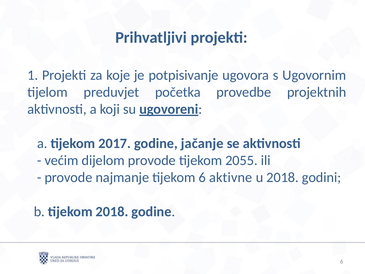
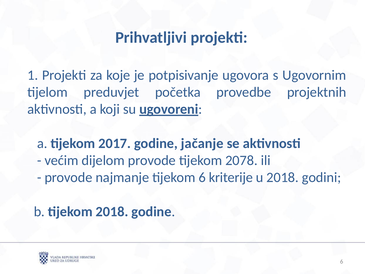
2055: 2055 -> 2078 (241, 160)
aktivne: aktivne -> kriterije (231, 177)
